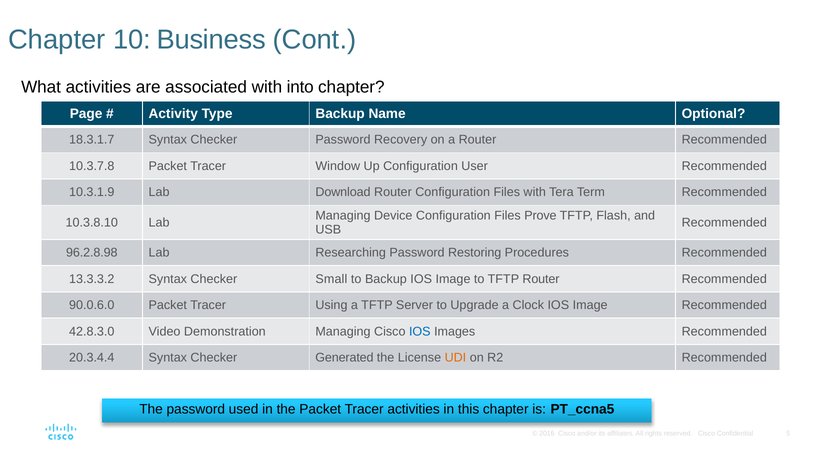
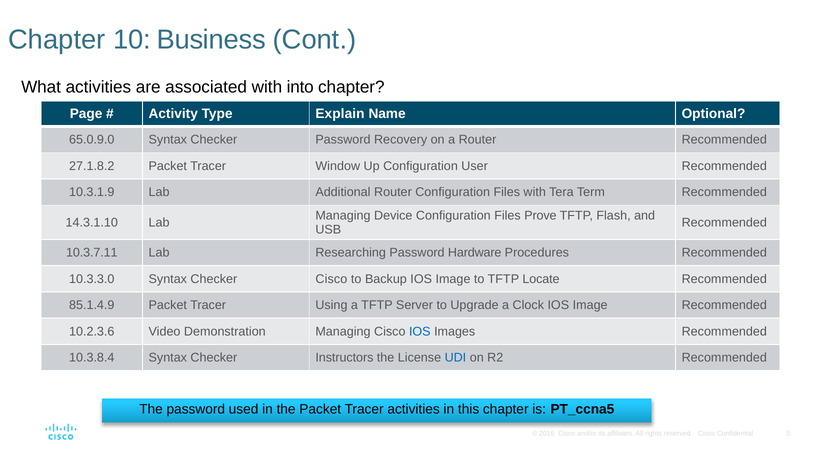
Type Backup: Backup -> Explain (340, 114)
18.3.1.7: 18.3.1.7 -> 65.0.9.0 (92, 140)
10.3.7.8: 10.3.7.8 -> 27.1.8.2 (92, 166)
Download: Download -> Additional (343, 192)
10.3.8.10: 10.3.8.10 -> 14.3.1.10 (92, 222)
96.2.8.98: 96.2.8.98 -> 10.3.7.11 (92, 253)
Restoring: Restoring -> Hardware (475, 253)
13.3.3.2: 13.3.3.2 -> 10.3.3.0 (92, 279)
Checker Small: Small -> Cisco (331, 279)
TFTP Router: Router -> Locate (541, 279)
90.0.6.0: 90.0.6.0 -> 85.1.4.9 (92, 305)
42.8.3.0: 42.8.3.0 -> 10.2.3.6 (92, 331)
20.3.4.4: 20.3.4.4 -> 10.3.8.4 (92, 358)
Generated: Generated -> Instructors (344, 358)
UDI colour: orange -> blue (455, 358)
